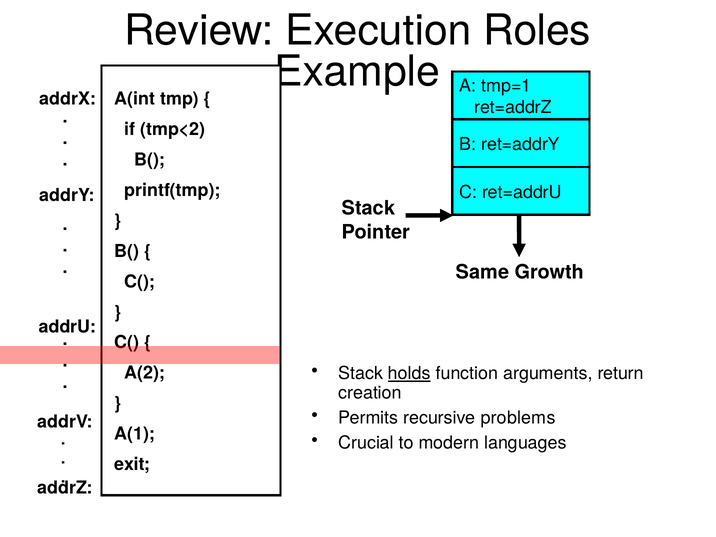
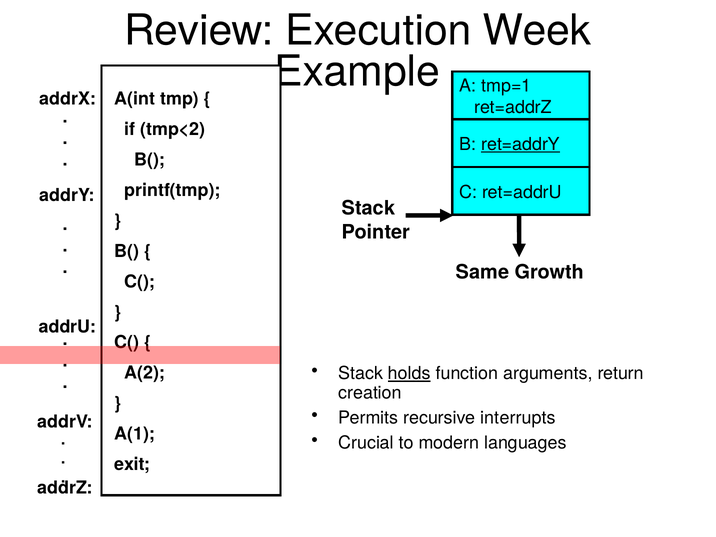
Roles: Roles -> Week (537, 31)
ret=addrY underline: none -> present (521, 144)
problems: problems -> interrupts (518, 418)
